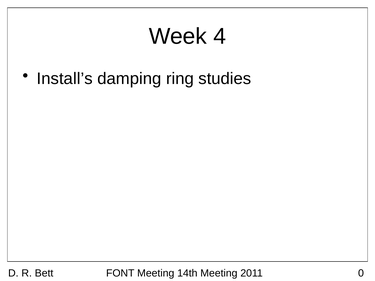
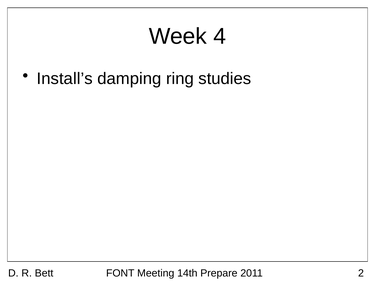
14th Meeting: Meeting -> Prepare (219, 274)
0: 0 -> 2 (361, 274)
